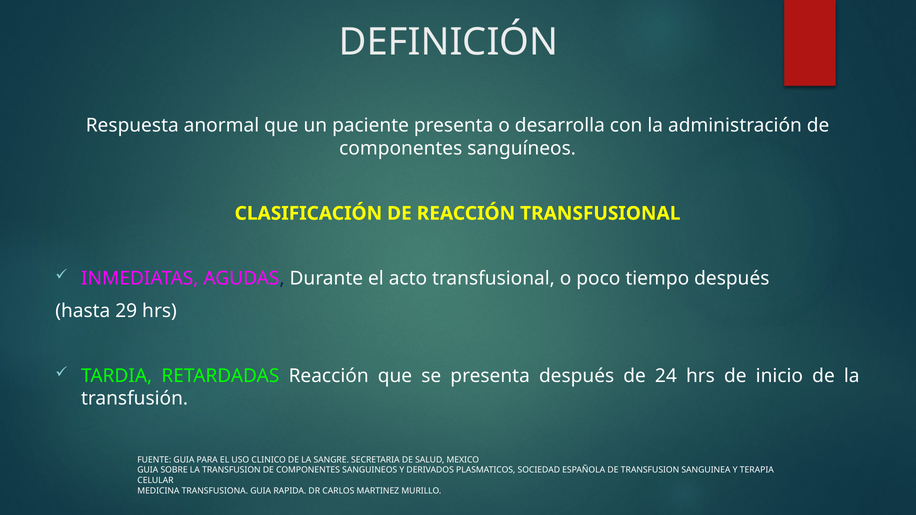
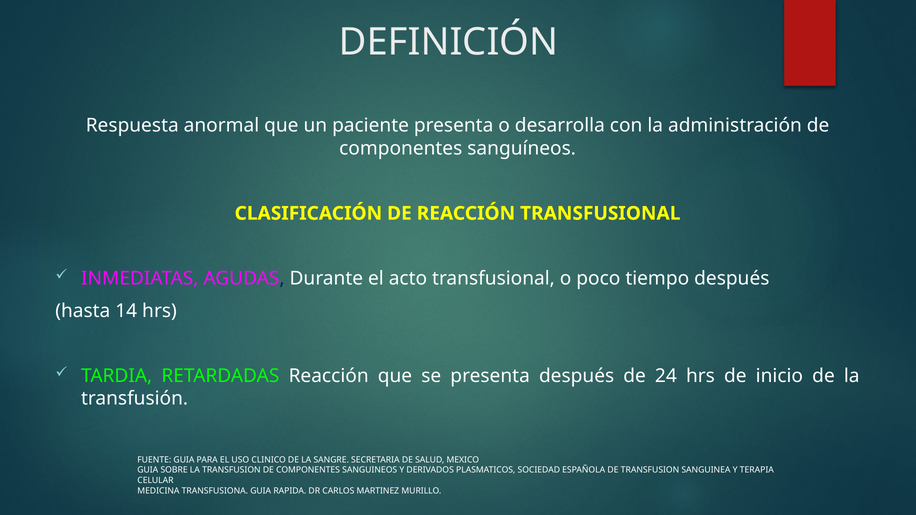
29: 29 -> 14 (126, 311)
